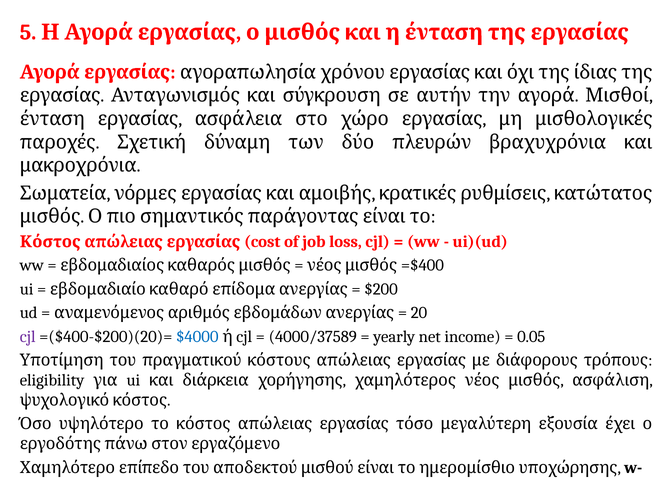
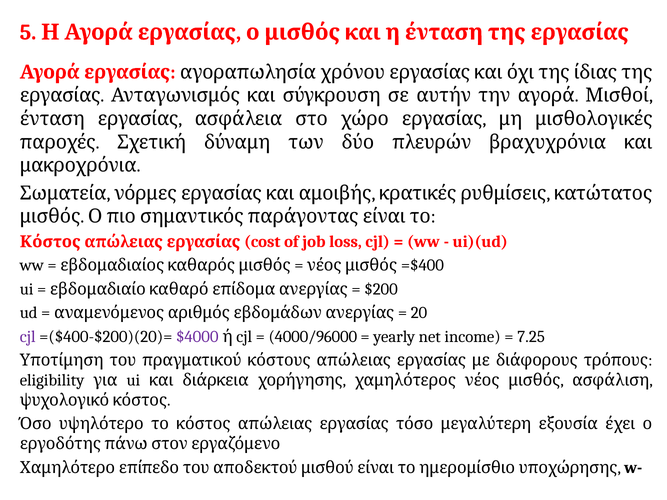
$4000 colour: blue -> purple (197, 337)
4000/37589: 4000/37589 -> 4000/96000 (313, 337)
0.05: 0.05 -> 7.25 (531, 337)
